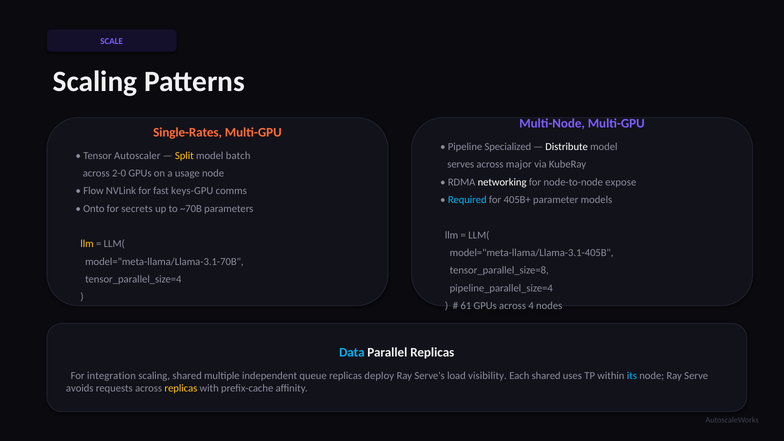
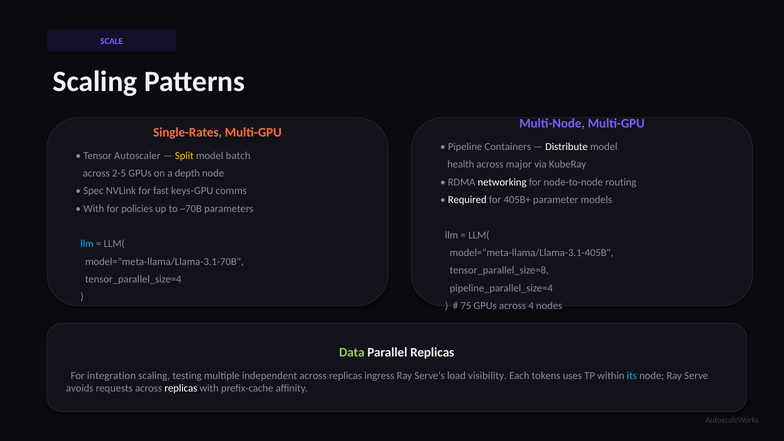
Specialized: Specialized -> Containers (508, 147)
serves: serves -> health (461, 164)
2-0: 2-0 -> 2-5 (119, 173)
usage: usage -> depth (187, 173)
expose: expose -> routing (621, 182)
Flow: Flow -> Spec (93, 191)
Required colour: light blue -> white (467, 200)
Onto: Onto -> With (94, 209)
secrets: secrets -> policies (137, 209)
llm colour: yellow -> light blue (87, 244)
61: 61 -> 75 (466, 306)
Data colour: light blue -> light green (352, 353)
scaling shared: shared -> testing (187, 376)
independent queue: queue -> across (313, 376)
deploy: deploy -> ingress (379, 376)
Each shared: shared -> tokens (546, 376)
replicas colour: yellow -> white (181, 388)
